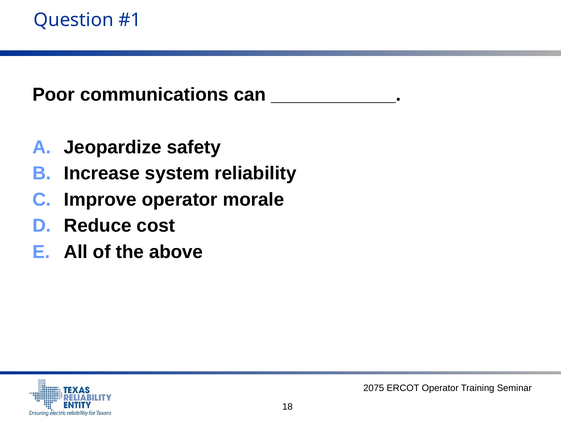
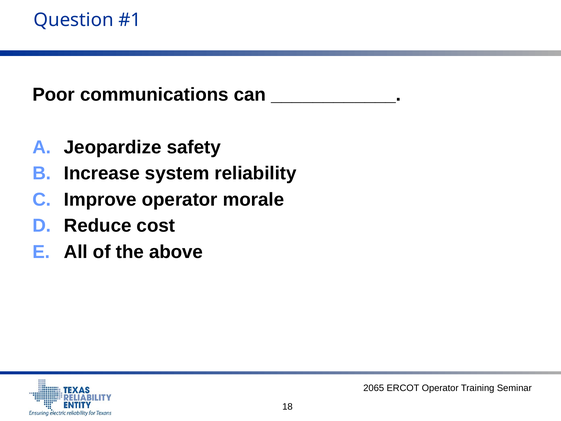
2075: 2075 -> 2065 (374, 388)
